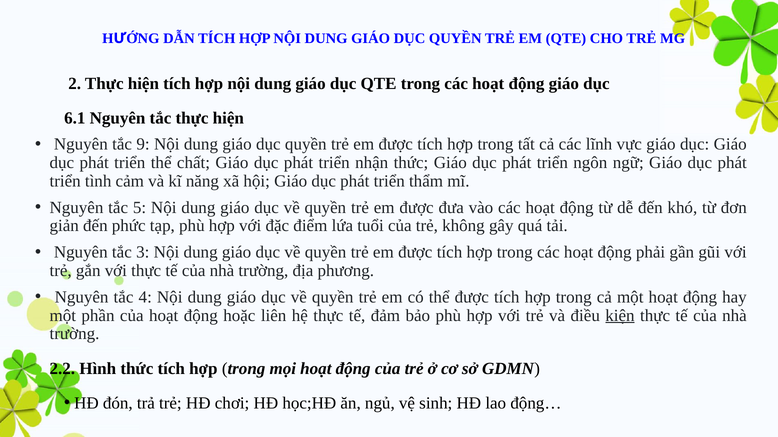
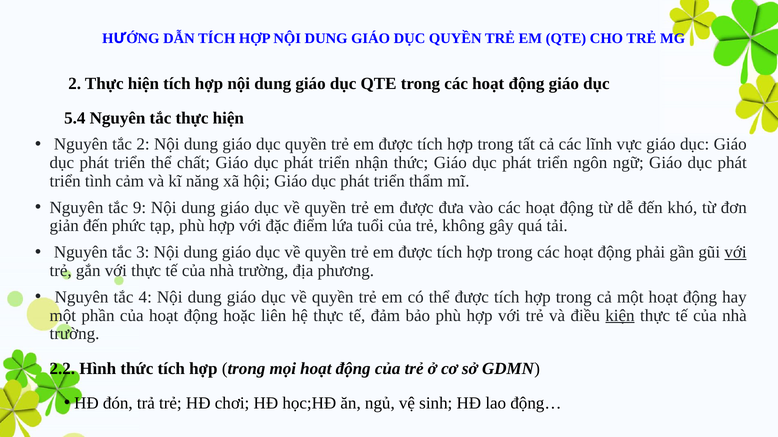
6.1: 6.1 -> 5.4 (75, 118)
tắc 9: 9 -> 2 (143, 145)
5: 5 -> 9 (140, 208)
với underline: none -> present (735, 253)
